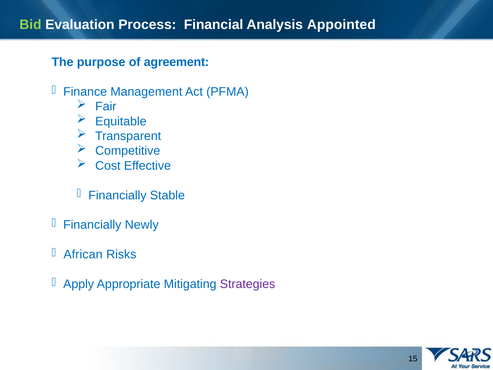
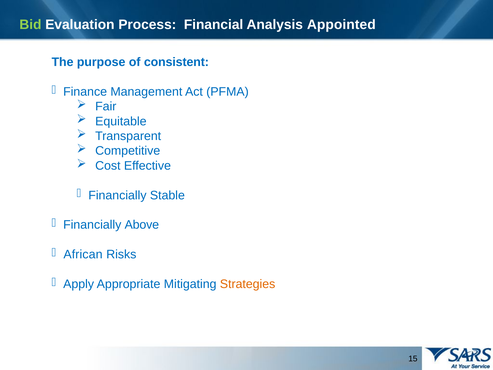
agreement: agreement -> consistent (176, 62)
Newly: Newly -> Above (142, 225)
Strategies colour: purple -> orange (248, 284)
